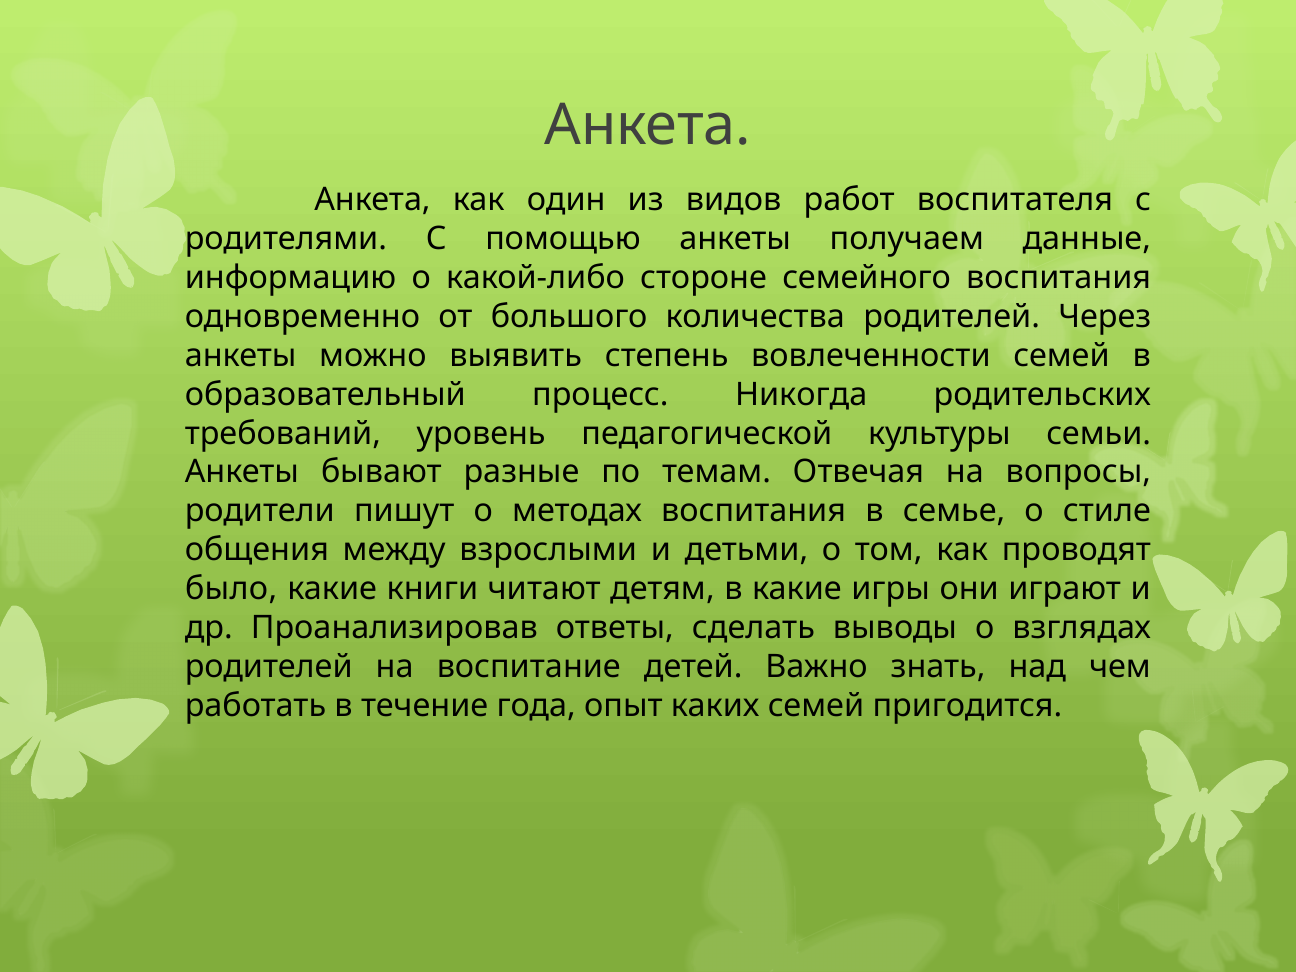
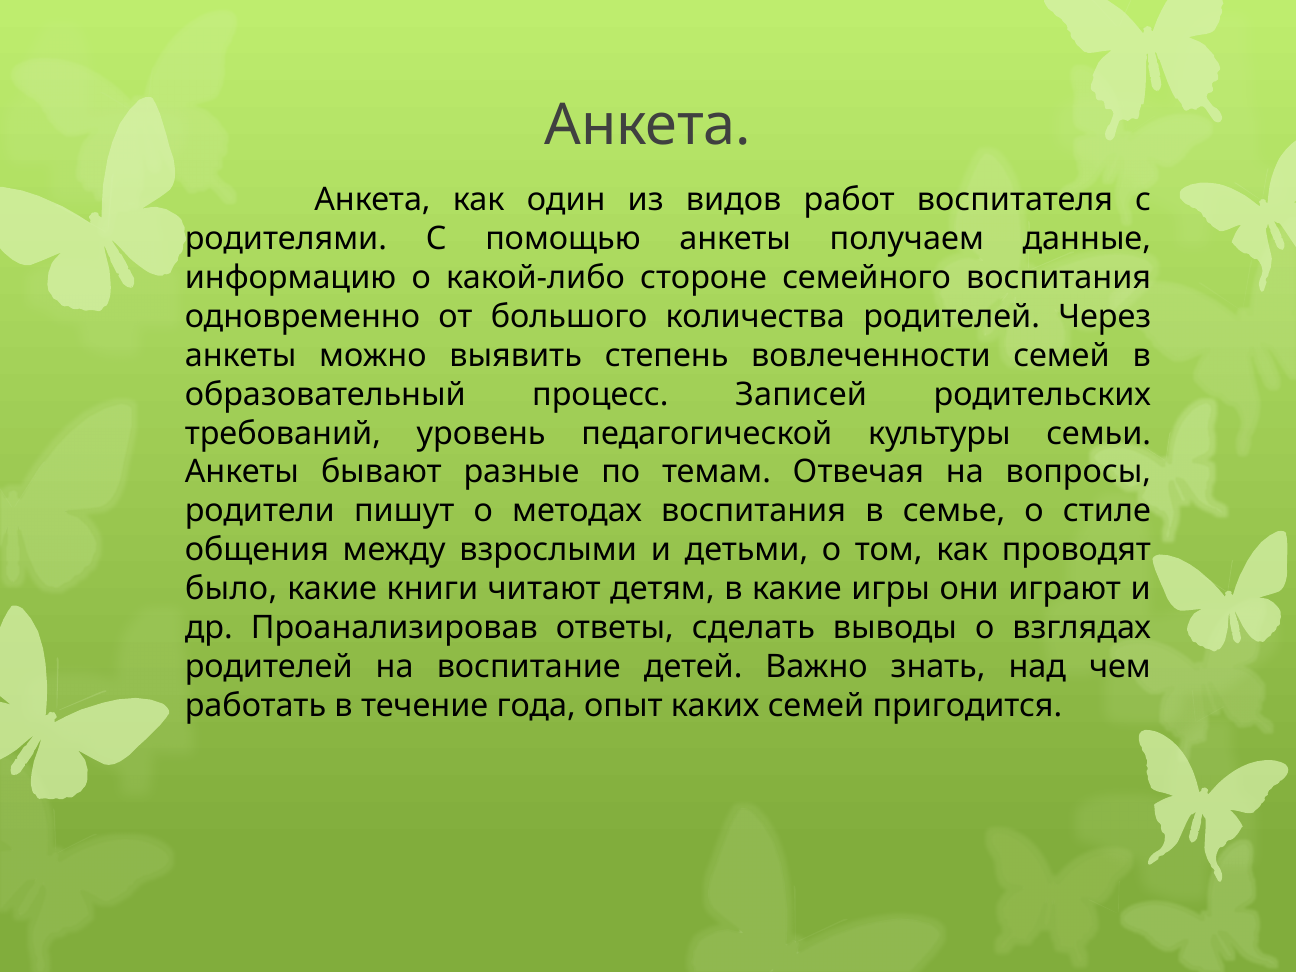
Никогда: Никогда -> Записей (801, 395)
